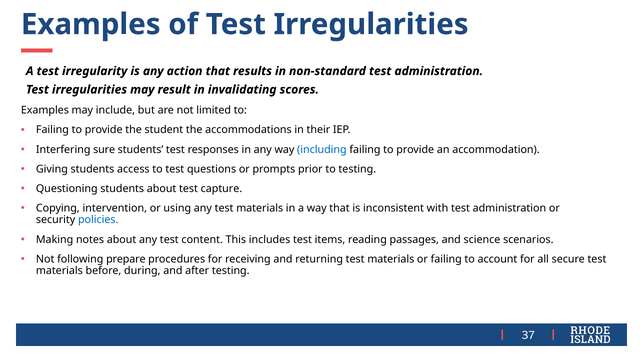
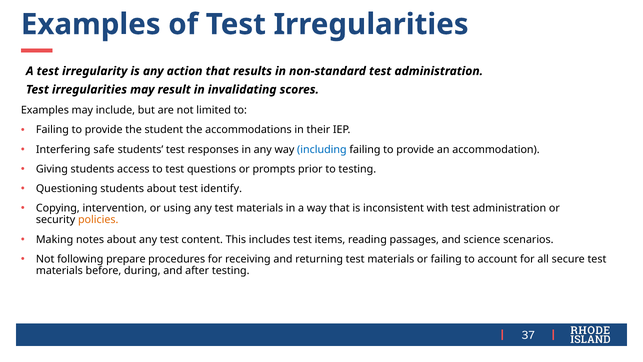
sure: sure -> safe (104, 149)
capture: capture -> identify (221, 189)
policies colour: blue -> orange (98, 220)
